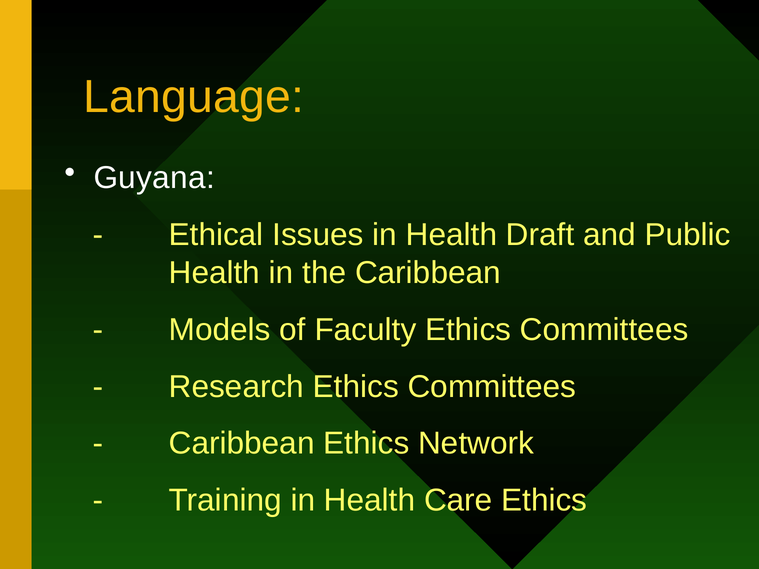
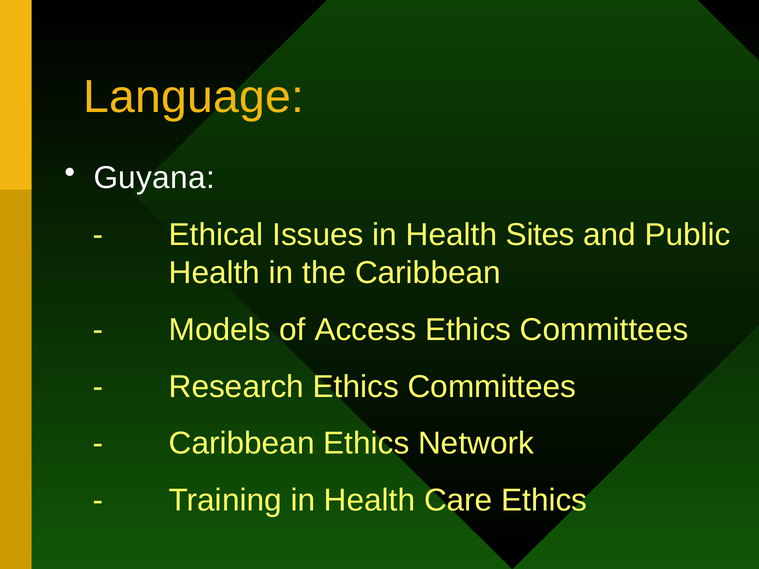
Draft: Draft -> Sites (540, 235)
Faculty: Faculty -> Access (365, 330)
